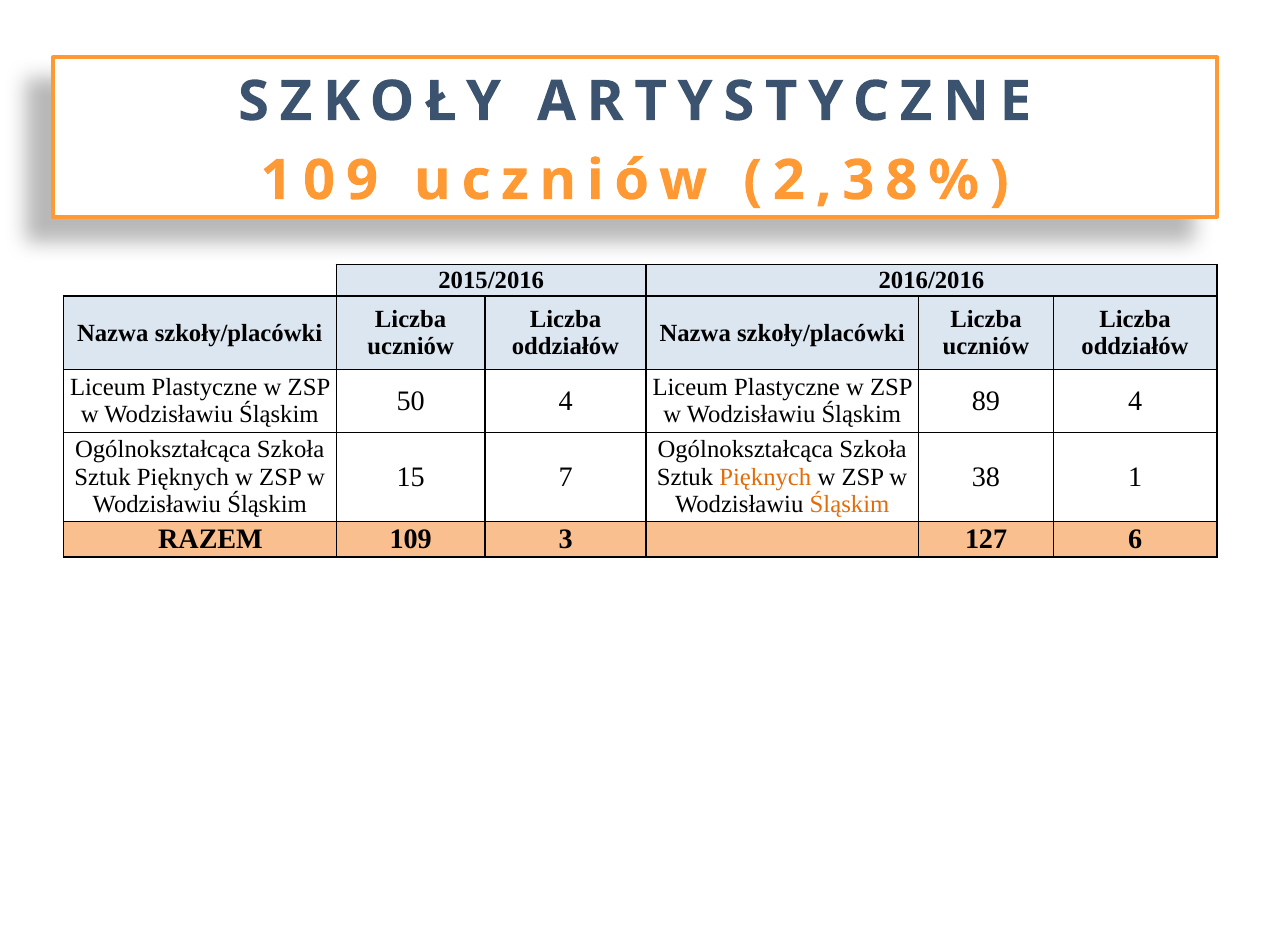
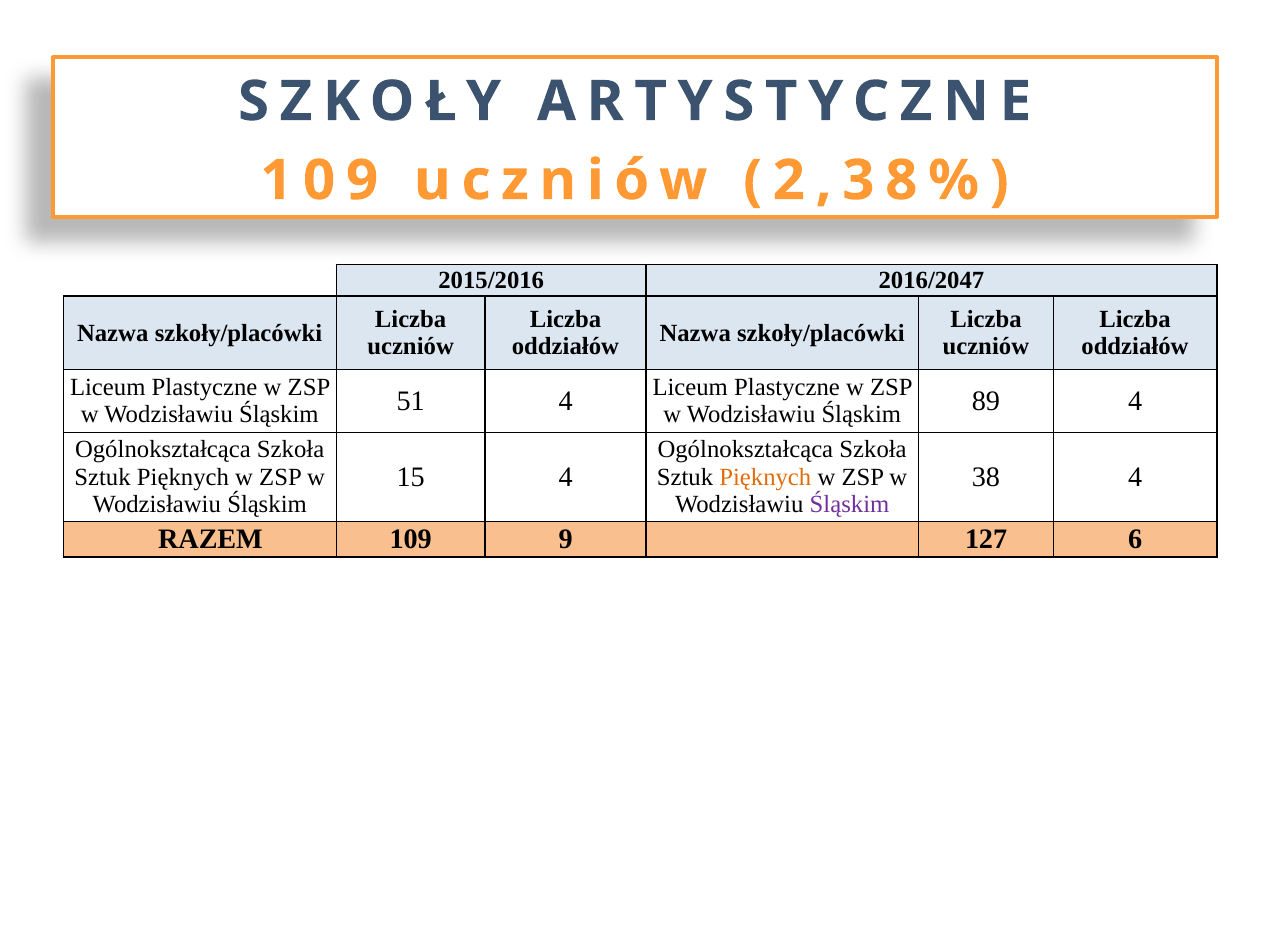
2016/2016: 2016/2016 -> 2016/2047 (931, 280)
50: 50 -> 51 (411, 401)
15 7: 7 -> 4 (566, 477)
38 1: 1 -> 4 (1135, 477)
Śląskim colour: orange -> purple (850, 505)
3: 3 -> 9 (566, 540)
